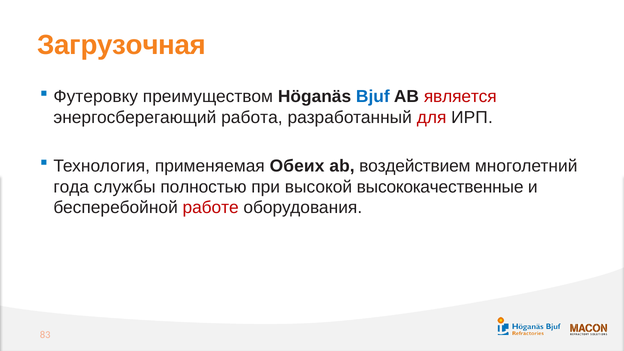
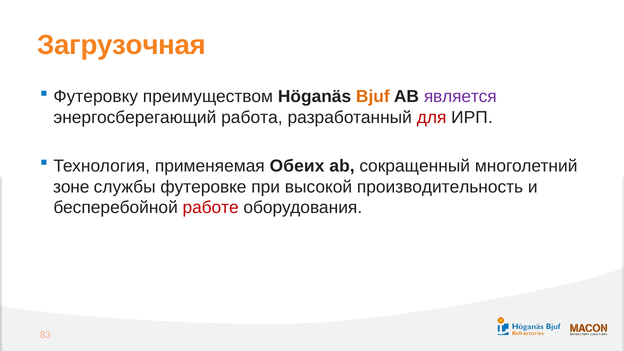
Bjuf colour: blue -> orange (373, 97)
является colour: red -> purple (460, 97)
воздействием: воздействием -> сокращенный (415, 166)
года: года -> зоне (71, 187)
полностью: полностью -> футеровке (203, 187)
высококачественные: высококачественные -> производительность (440, 187)
